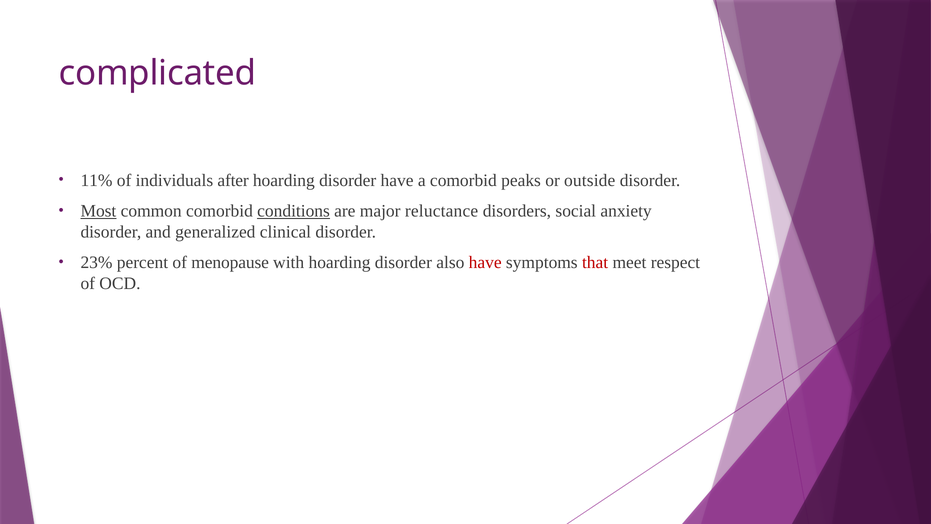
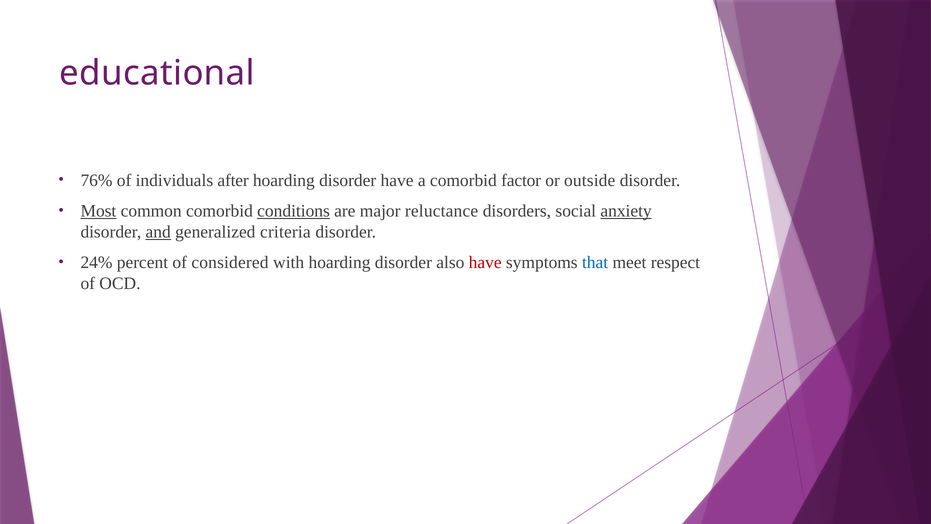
complicated: complicated -> educational (157, 73)
11%: 11% -> 76% (97, 180)
peaks: peaks -> factor (521, 180)
anxiety underline: none -> present (626, 211)
and underline: none -> present (158, 232)
clinical: clinical -> criteria (285, 232)
23%: 23% -> 24% (97, 262)
menopause: menopause -> considered (230, 262)
that colour: red -> blue (595, 262)
